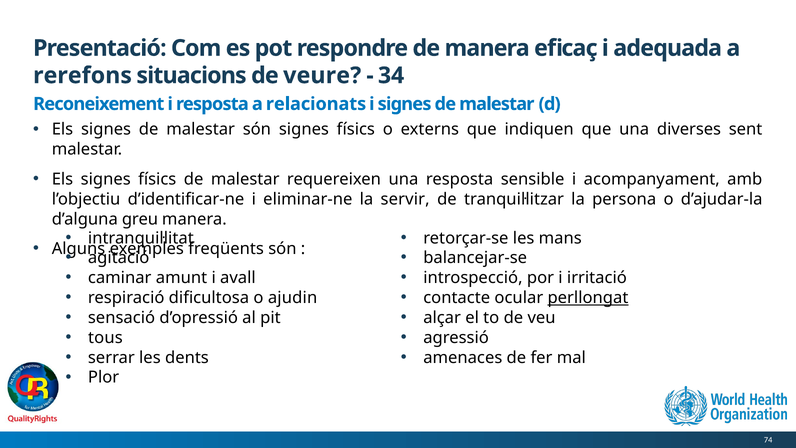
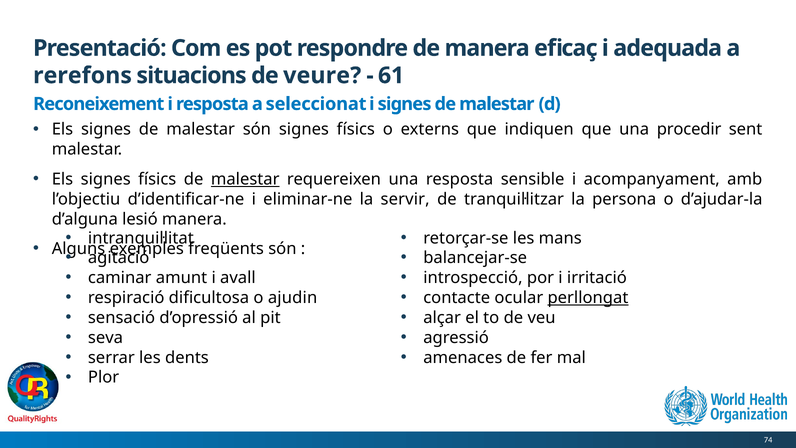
34: 34 -> 61 (391, 75)
relacionats: relacionats -> seleccionat (316, 104)
diverses: diverses -> procedir (689, 129)
malestar underline: none -> present (245, 179)
greu: greu -> lesió (140, 219)
tous: tous -> seva (106, 337)
